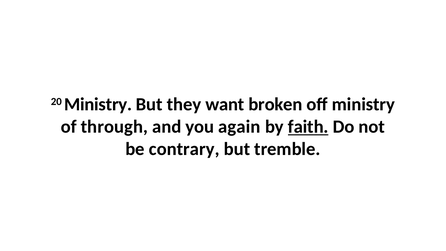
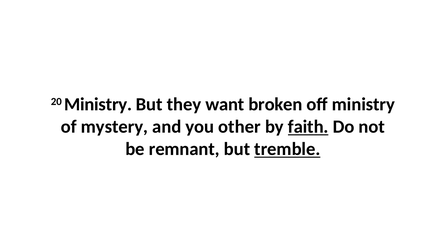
through: through -> mystery (114, 127)
again: again -> other (240, 127)
contrary: contrary -> remnant (184, 149)
tremble underline: none -> present (287, 149)
